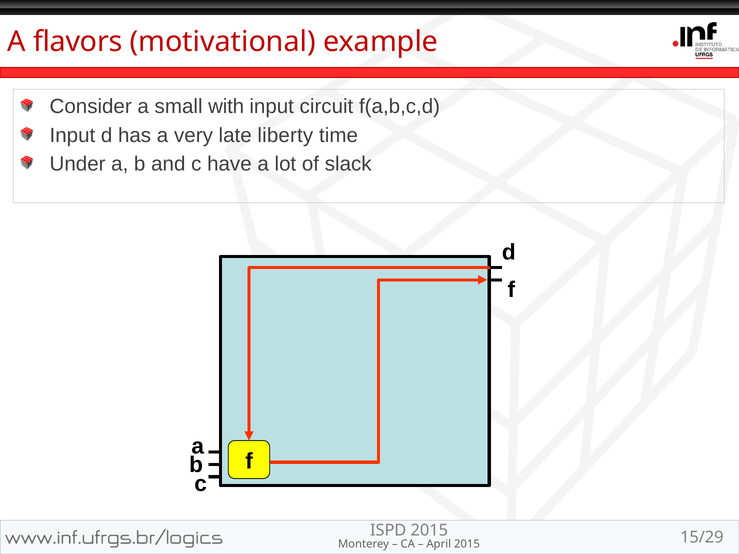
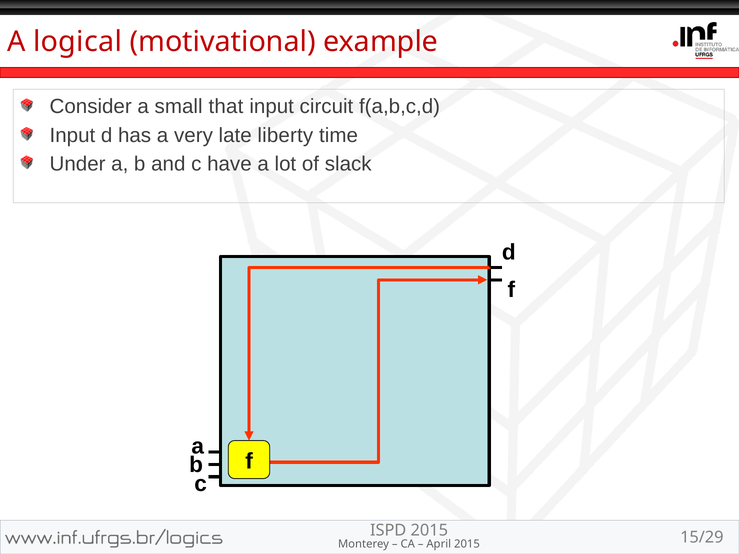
flavors: flavors -> logical (77, 42)
with: with -> that (226, 107)
